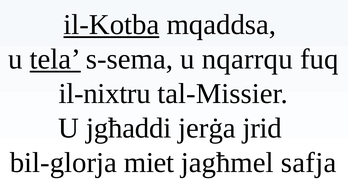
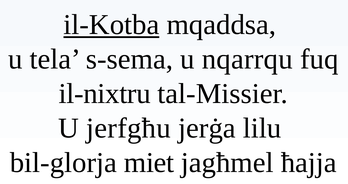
tela underline: present -> none (55, 59)
jgħaddi: jgħaddi -> jerfgħu (129, 129)
jrid: jrid -> lilu (262, 129)
safja: safja -> ħajja (309, 163)
